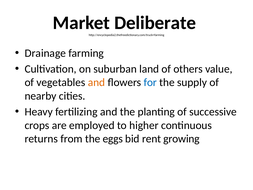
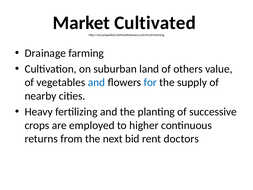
Deliberate: Deliberate -> Cultivated (155, 23)
and colour: orange -> blue (96, 82)
eggs: eggs -> next (113, 139)
growing: growing -> doctors (181, 139)
